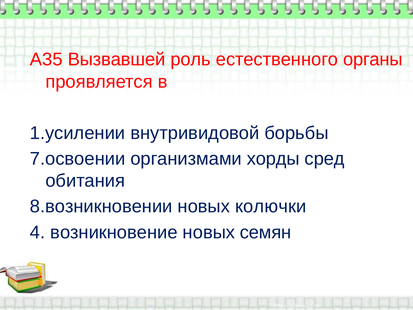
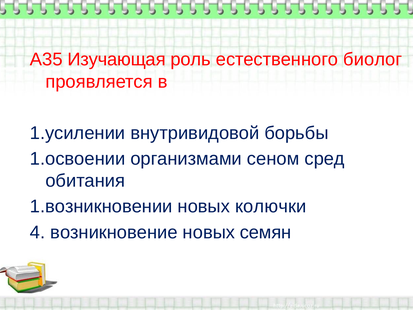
Вызвавшей: Вызвавшей -> Изучающая (117, 60)
органы: органы -> биолог (373, 60)
7.освоении: 7.освоении -> 1.освоении (78, 159)
хорды: хорды -> сеном (273, 159)
8.возникновении: 8.возникновении -> 1.возникновении (101, 206)
